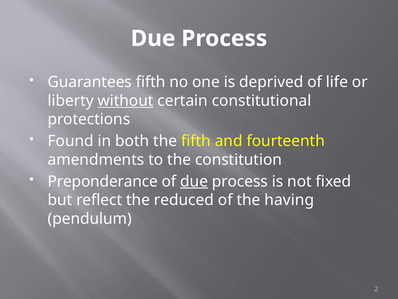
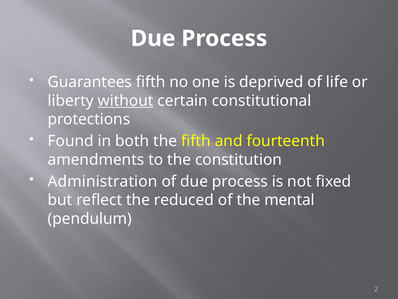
Preponderance: Preponderance -> Administration (103, 181)
due underline: present -> none (194, 181)
having: having -> mental (289, 200)
